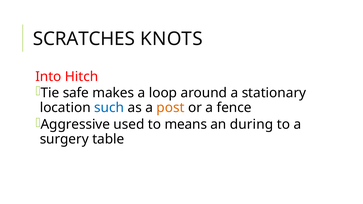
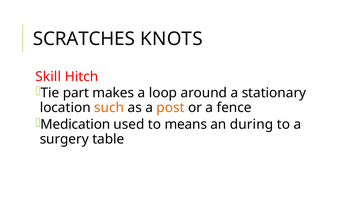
Into: Into -> Skill (48, 77)
safe: safe -> part (76, 93)
such colour: blue -> orange (109, 108)
Aggressive: Aggressive -> Medication (75, 125)
